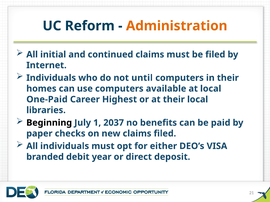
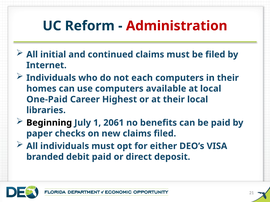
Administration colour: orange -> red (177, 26)
until: until -> each (142, 78)
2037: 2037 -> 2061 (114, 123)
debit year: year -> paid (102, 157)
